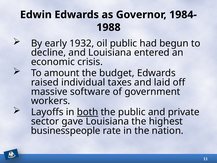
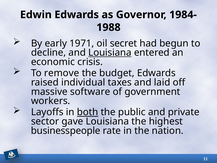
1932: 1932 -> 1971 (82, 43)
oil public: public -> secret (124, 43)
Louisiana underline: none -> present (110, 53)
amount: amount -> remove (62, 73)
